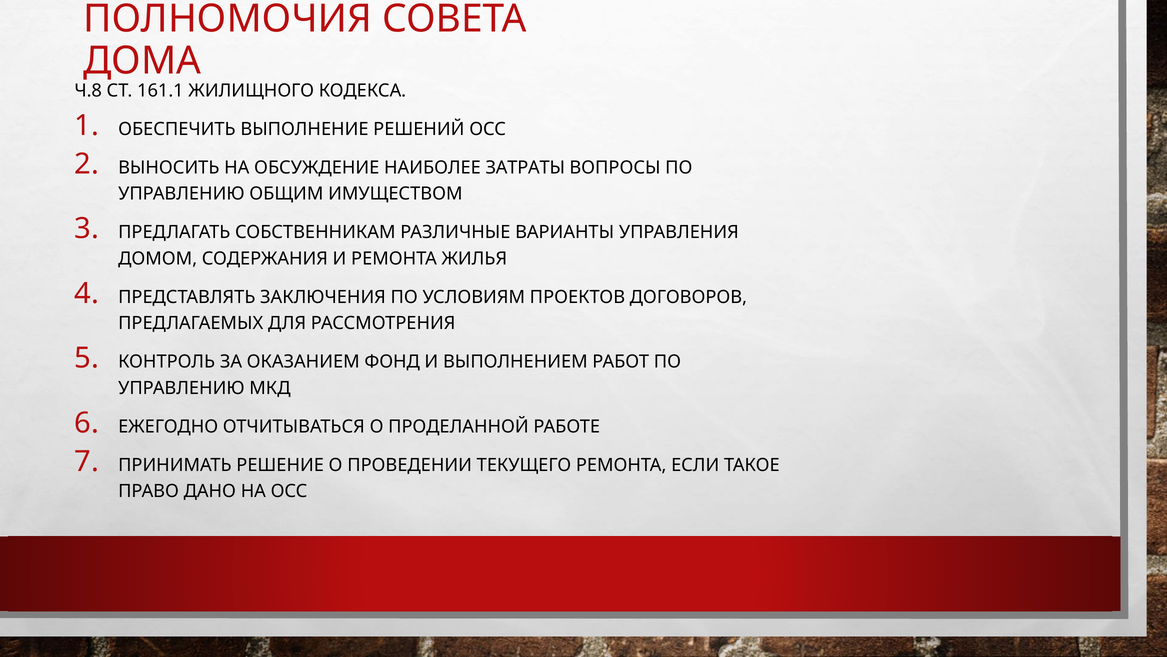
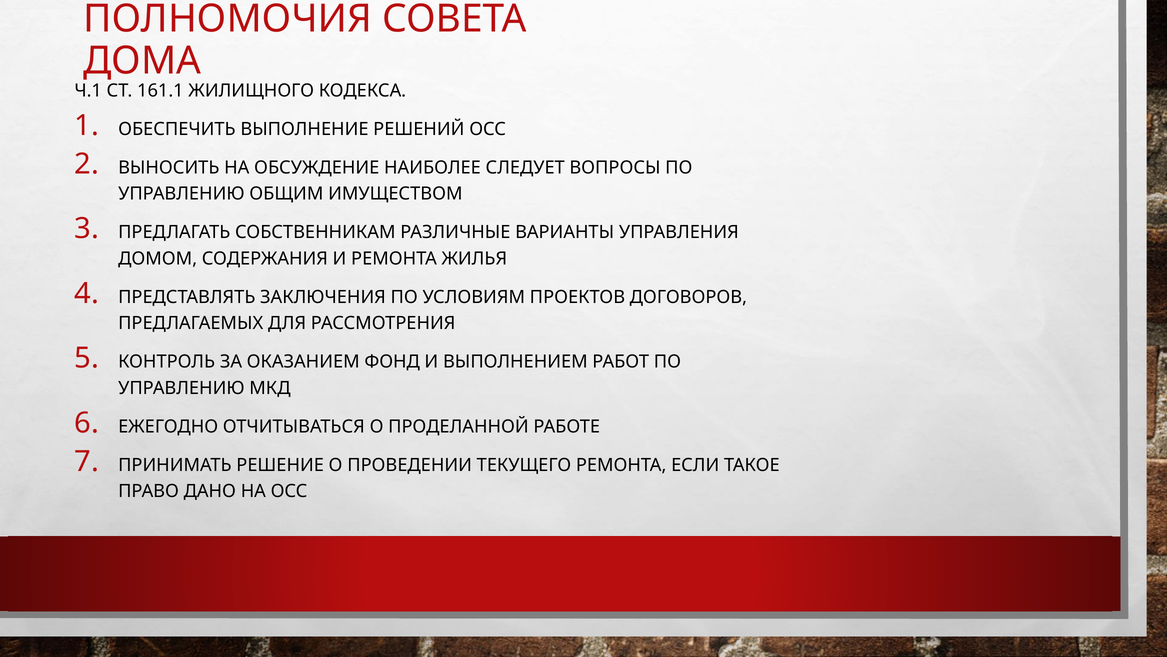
Ч.8: Ч.8 -> Ч.1 (88, 91)
ЗАТРАТЫ: ЗАТРАТЫ -> СЛЕДУЕТ (525, 168)
